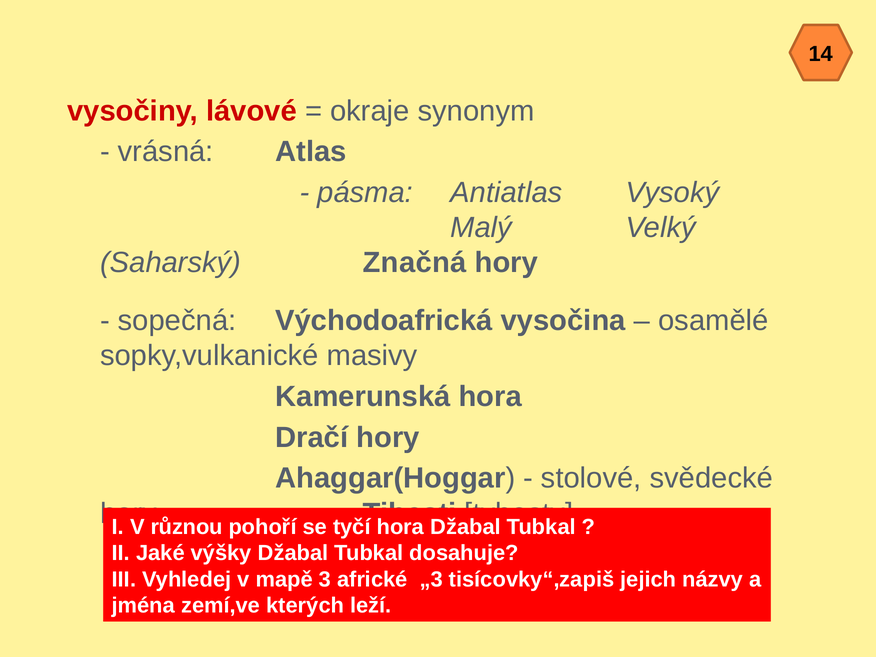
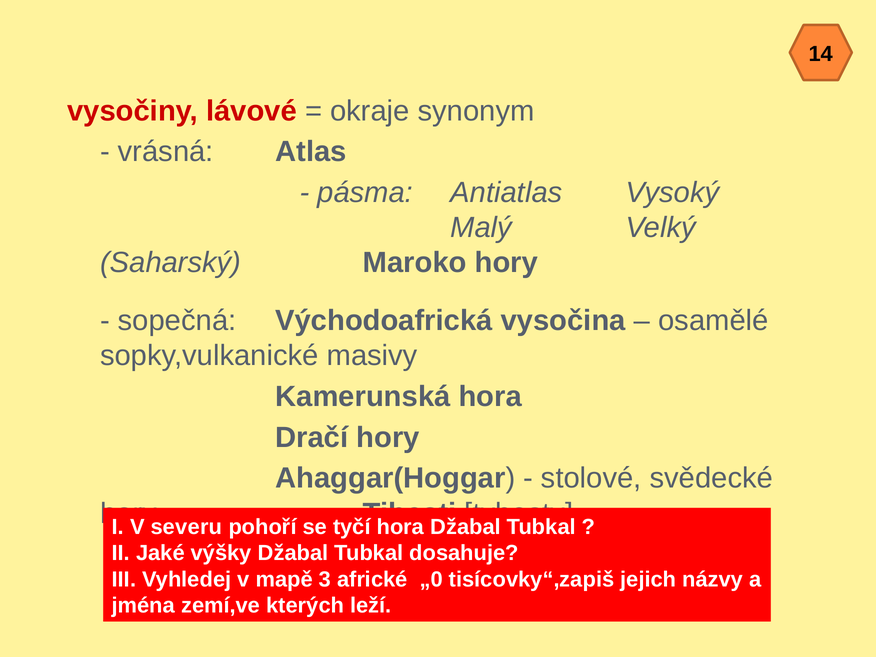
Značná: Značná -> Maroko (415, 263)
různou: různou -> severu (186, 527)
„3: „3 -> „0 (431, 579)
